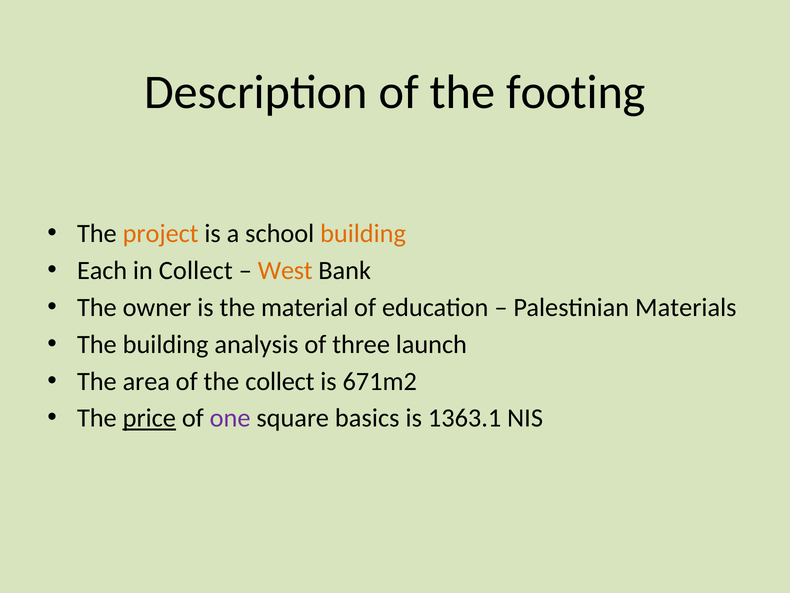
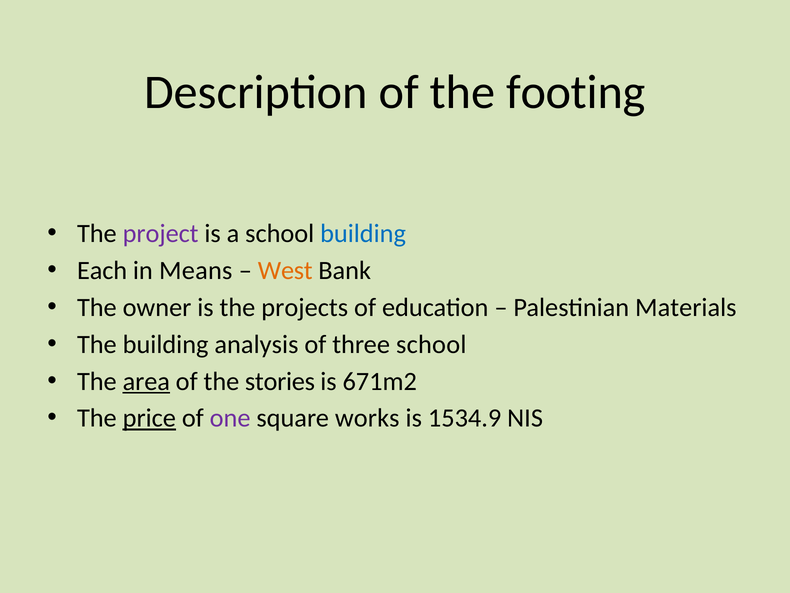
project colour: orange -> purple (161, 234)
building colour: orange -> blue (363, 234)
in Collect: Collect -> Means (196, 270)
material: material -> projects (305, 307)
three launch: launch -> school (431, 344)
area underline: none -> present (146, 381)
the collect: collect -> stories (280, 381)
basics: basics -> works (367, 418)
1363.1: 1363.1 -> 1534.9 (465, 418)
